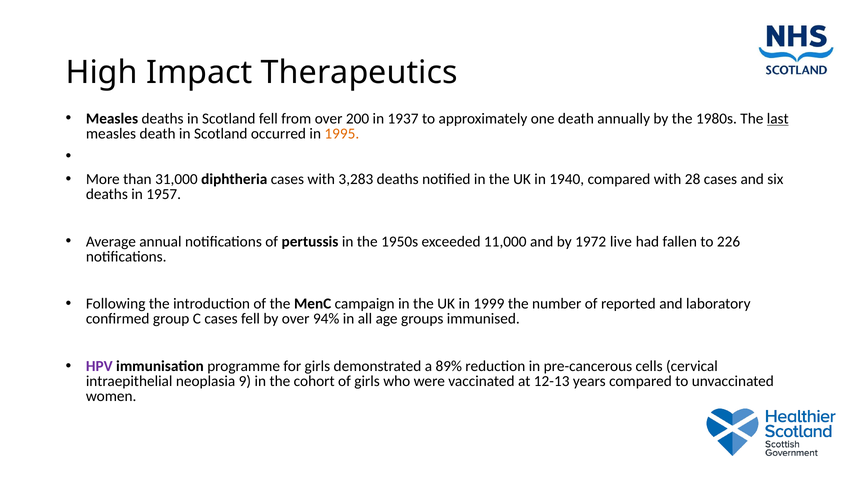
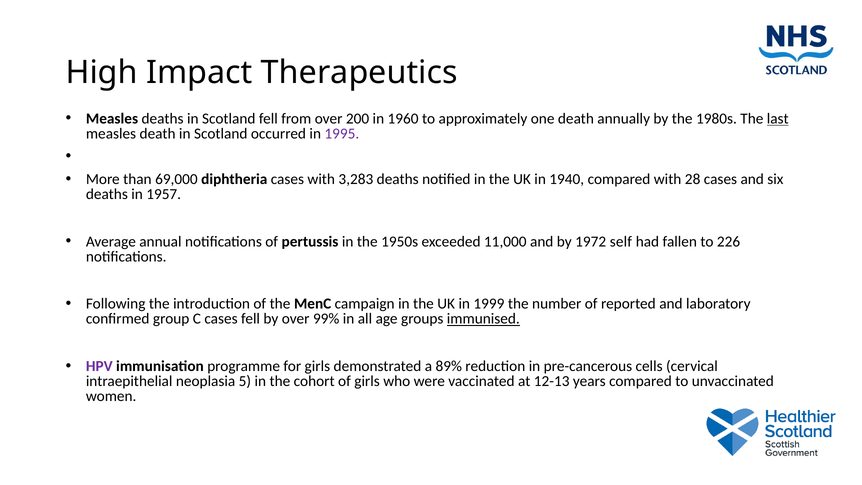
1937: 1937 -> 1960 (403, 119)
1995 colour: orange -> purple (342, 133)
31,000: 31,000 -> 69,000 (176, 179)
live: live -> self (621, 242)
94%: 94% -> 99% (326, 319)
immunised underline: none -> present (483, 319)
9: 9 -> 5 (245, 381)
